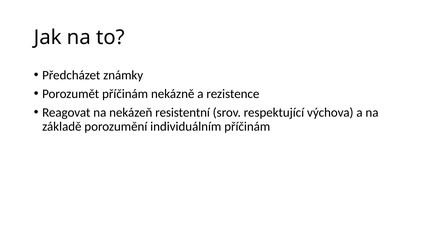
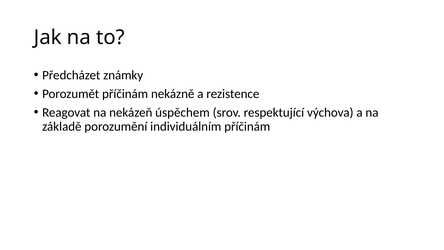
resistentní: resistentní -> úspěchem (182, 112)
